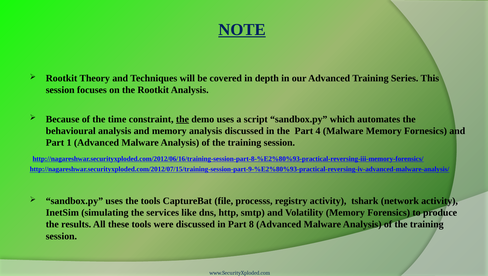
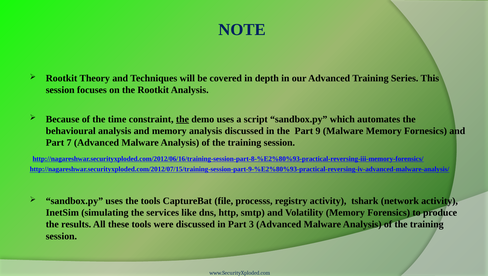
NOTE underline: present -> none (242, 30)
4: 4 -> 9 (318, 131)
1: 1 -> 7 (69, 143)
8: 8 -> 3 (251, 225)
